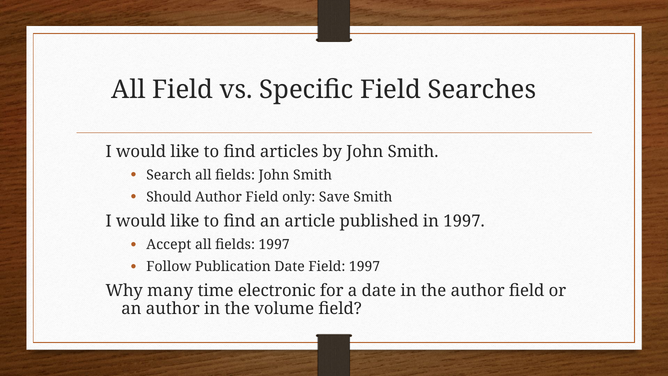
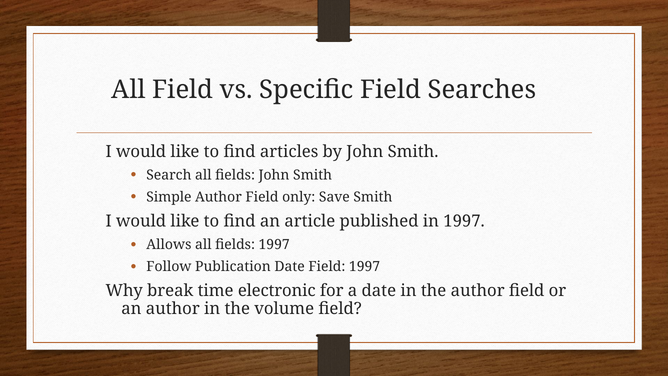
Should: Should -> Simple (169, 197)
Accept: Accept -> Allows (169, 245)
many: many -> break (170, 291)
